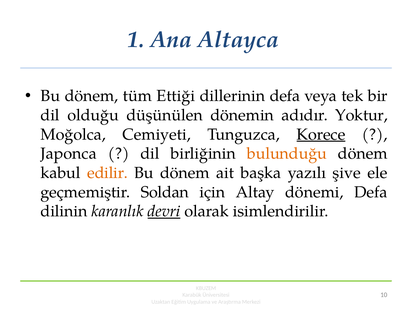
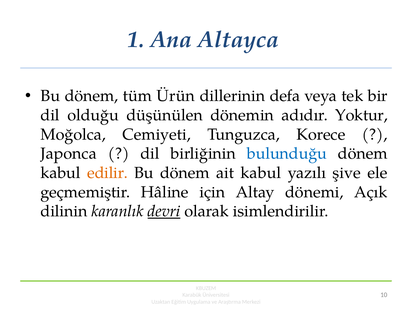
Ettiği: Ettiği -> Ürün (176, 96)
Korece underline: present -> none (321, 134)
bulunduğu colour: orange -> blue (287, 154)
ait başka: başka -> kabul (261, 173)
Soldan: Soldan -> Hâline (165, 192)
dönemi Defa: Defa -> Açık (371, 192)
